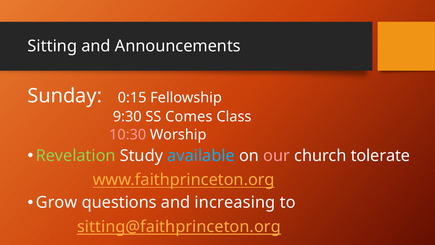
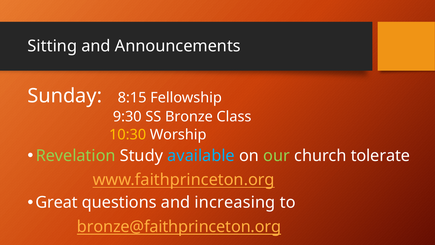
0:15: 0:15 -> 8:15 (132, 97)
Comes: Comes -> Bronze (189, 117)
10:30 colour: pink -> yellow (128, 134)
our colour: pink -> light green (277, 156)
Grow: Grow -> Great (57, 202)
sitting@faithprinceton.org: sitting@faithprinceton.org -> bronze@faithprinceton.org (179, 226)
